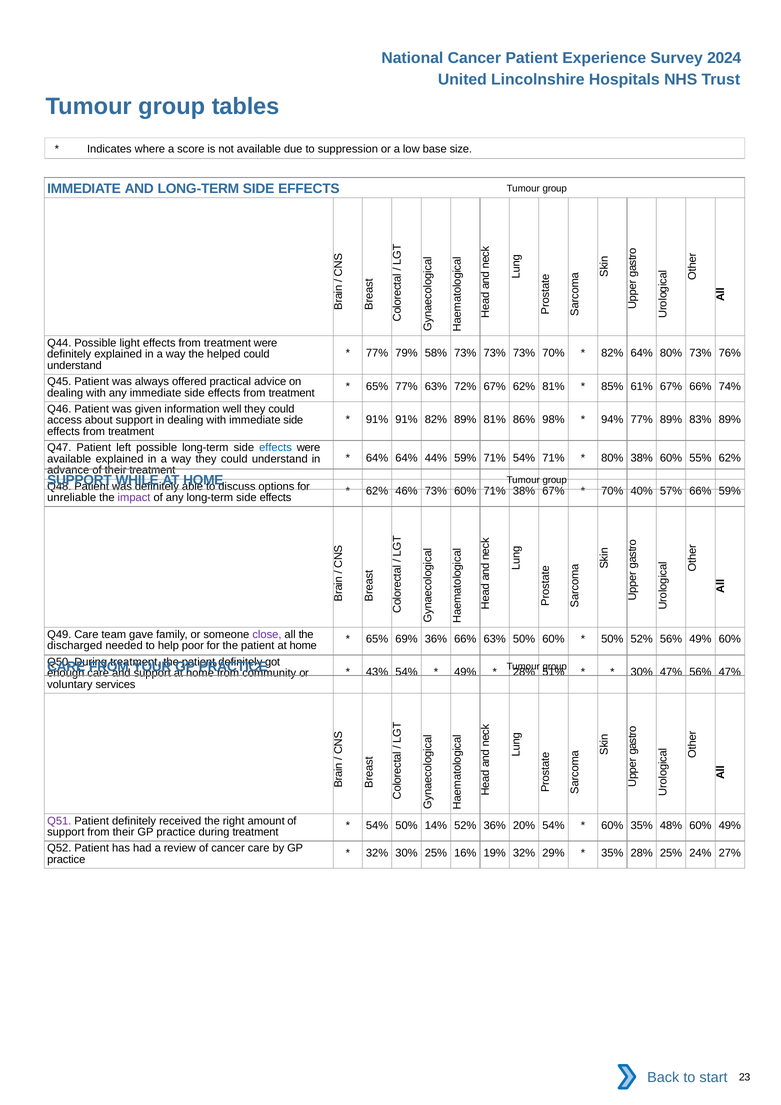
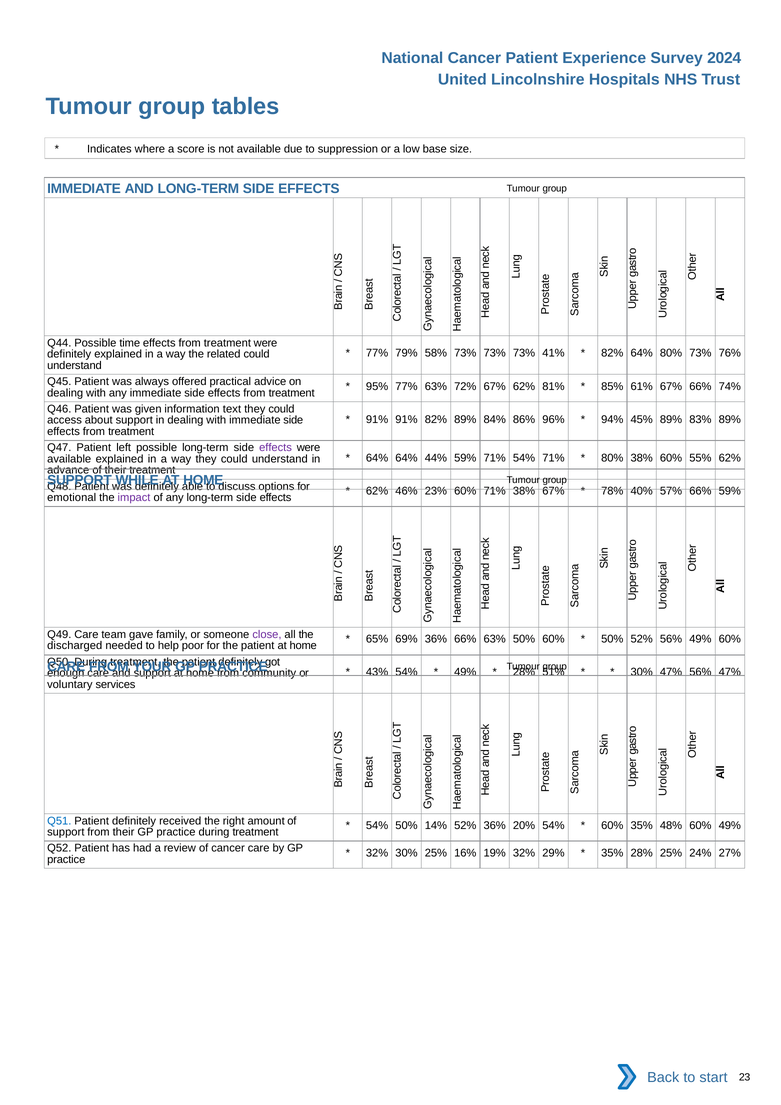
light: light -> time (130, 343)
73% 70%: 70% -> 41% (553, 353)
helped: helped -> related (224, 354)
65%: 65% -> 95% (377, 386)
well: well -> text (232, 409)
89% 81%: 81% -> 84% (495, 419)
98%: 98% -> 96% (553, 419)
94% 77%: 77% -> 45% (642, 419)
effects colour: blue -> purple (276, 448)
46% 73%: 73% -> 23% (436, 491)
70%: 70% -> 78% (612, 491)
unreliable: unreliable -> emotional (72, 498)
Q51 colour: purple -> blue (59, 821)
